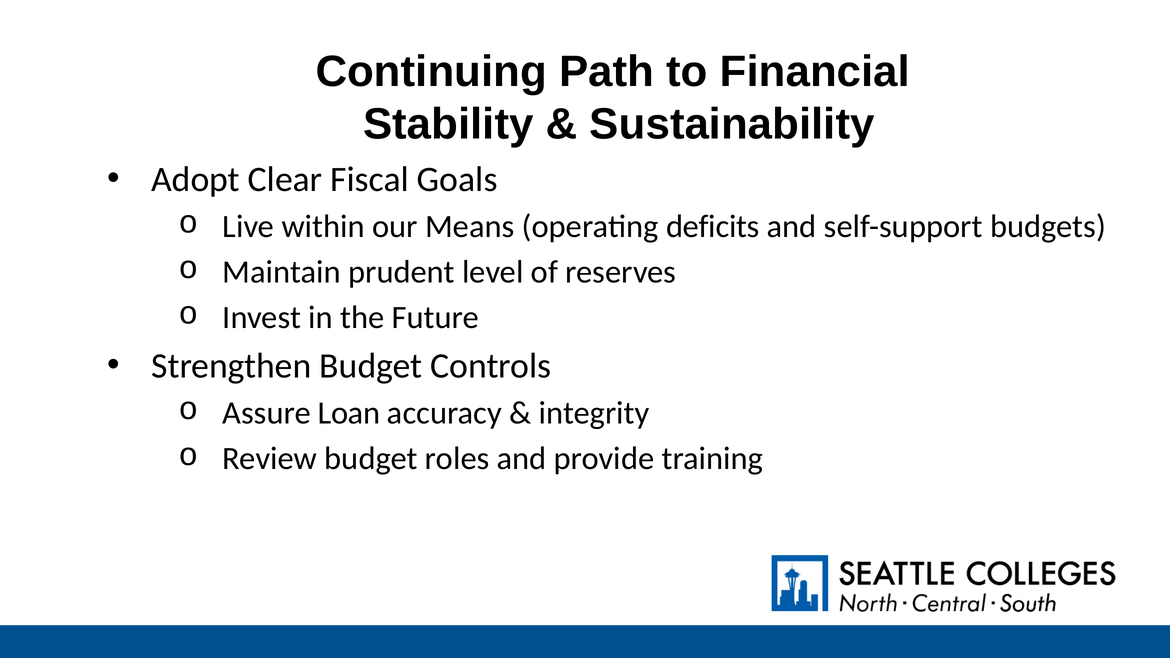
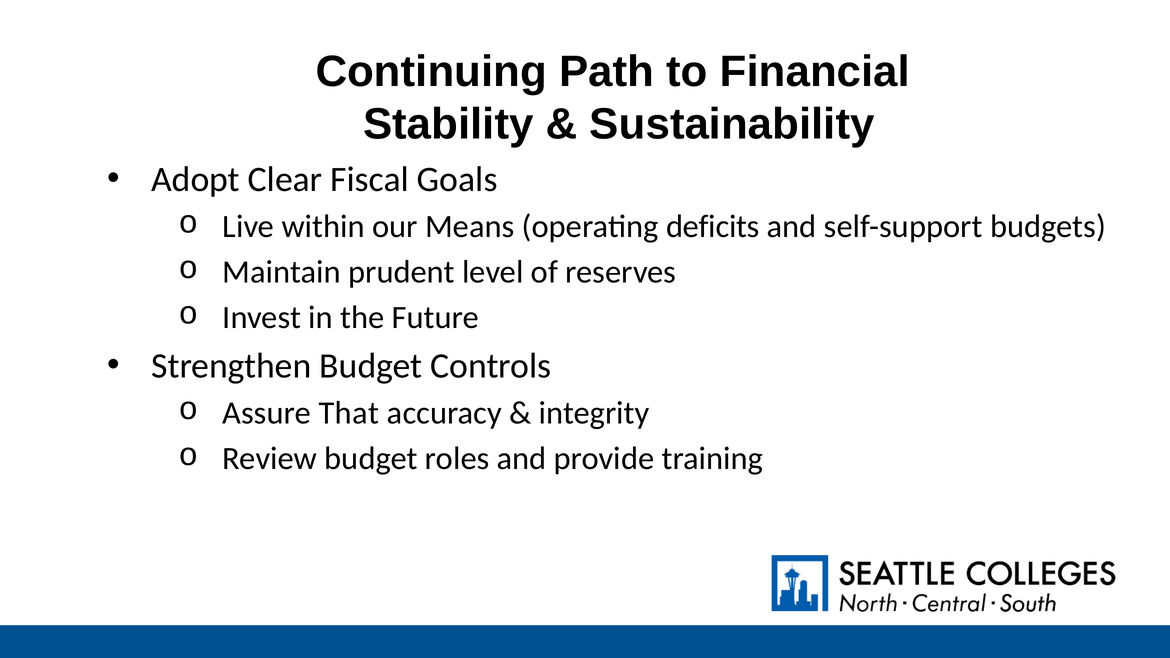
Loan: Loan -> That (349, 413)
